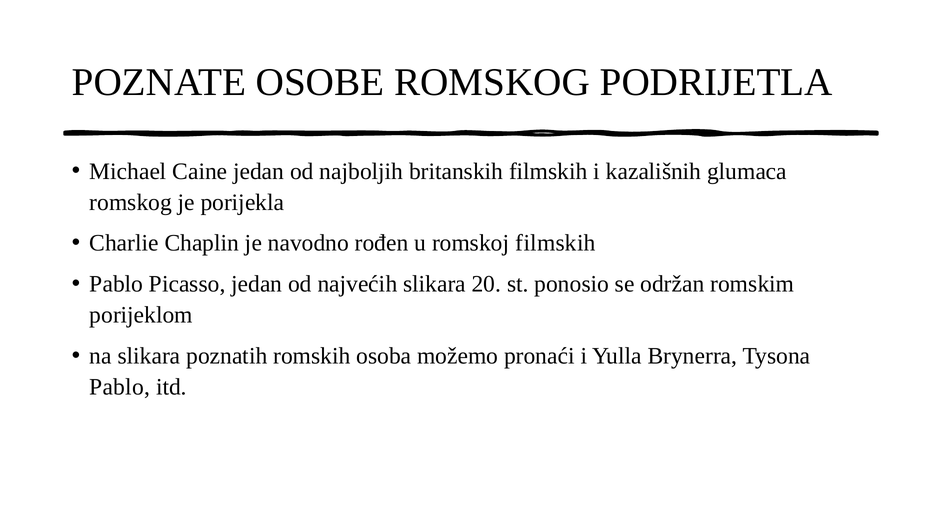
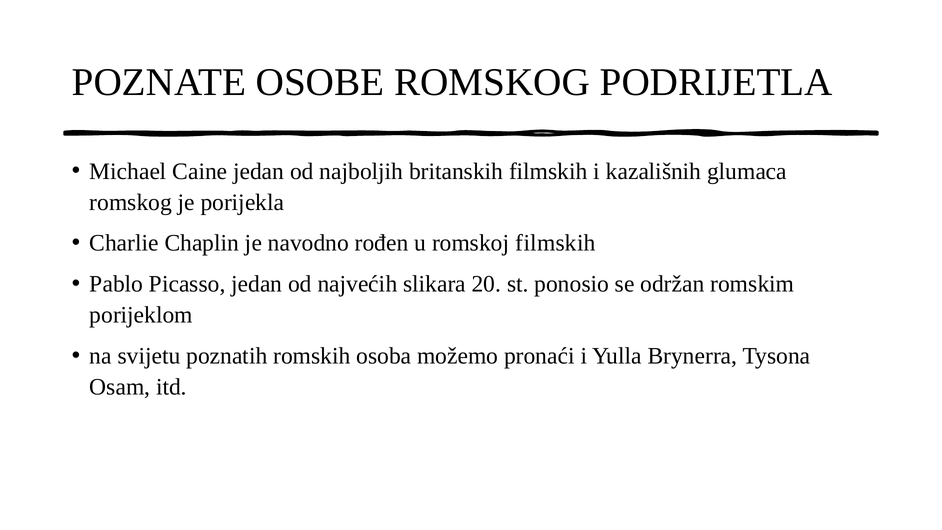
na slikara: slikara -> svijetu (149, 356)
Pablo: Pablo -> Osam (120, 387)
